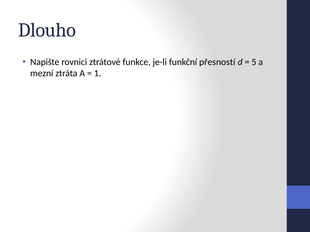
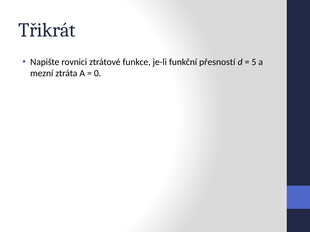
Dlouho: Dlouho -> Třikrát (47, 30)
1: 1 -> 0 (98, 74)
